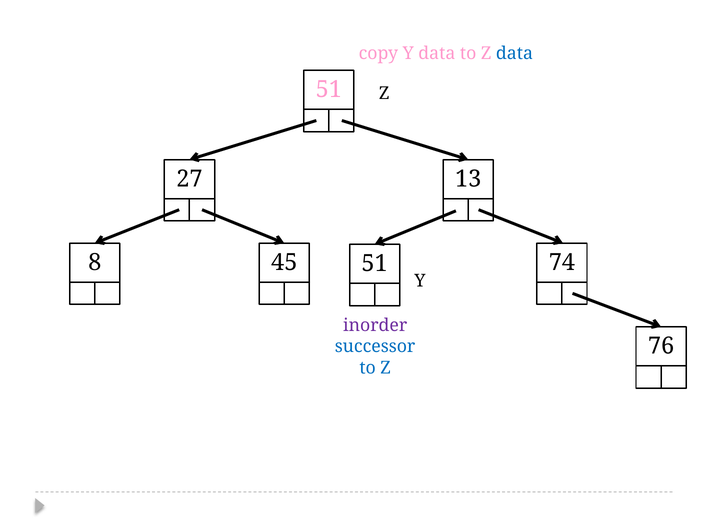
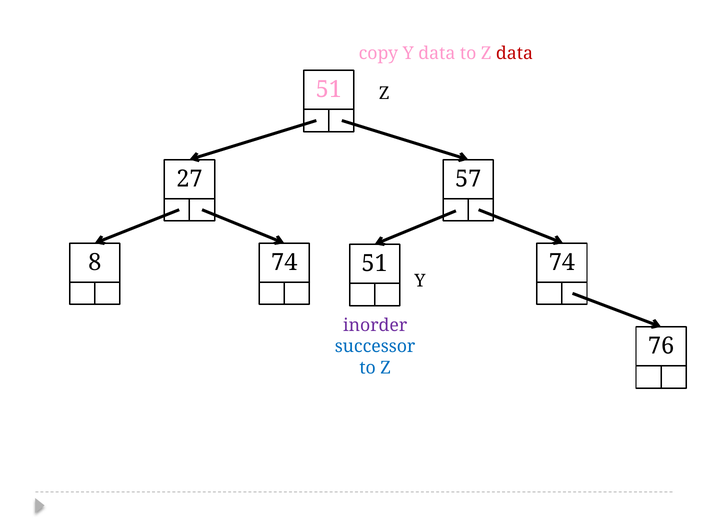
data colour: blue -> red (515, 53)
13: 13 -> 57 (468, 179)
8 45: 45 -> 74 (284, 262)
